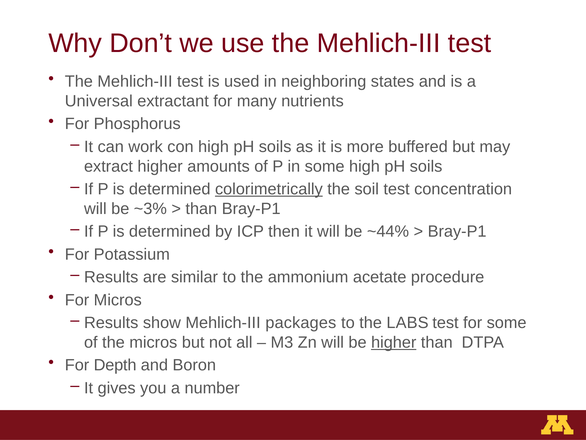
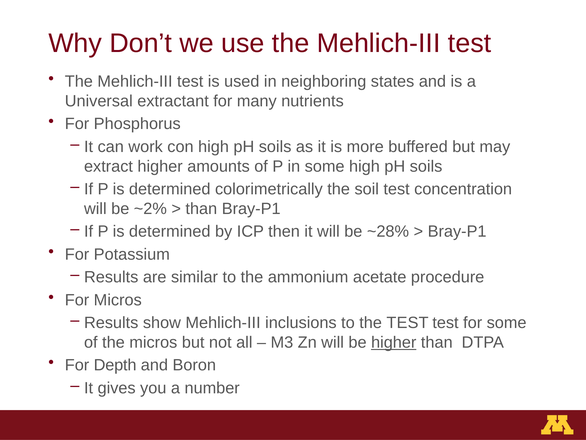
colorimetrically underline: present -> none (269, 189)
~3%: ~3% -> ~2% (150, 208)
~44%: ~44% -> ~28% (388, 231)
packages: packages -> inclusions (301, 322)
the LABS: LABS -> TEST (408, 322)
